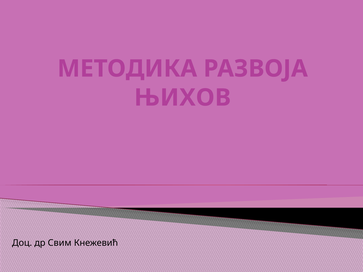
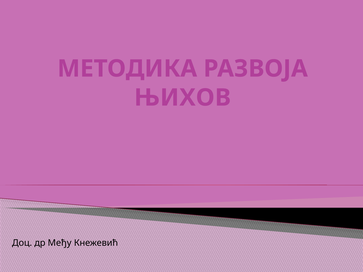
Свим: Свим -> Међу (60, 243)
